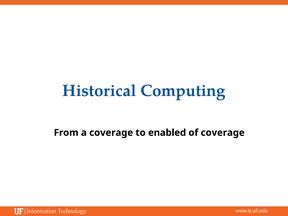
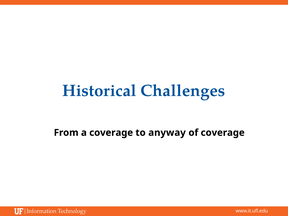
Computing: Computing -> Challenges (183, 91)
enabled: enabled -> anyway (167, 133)
